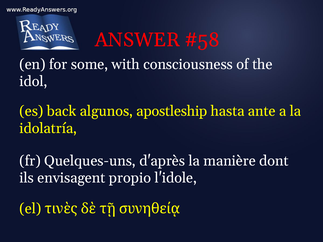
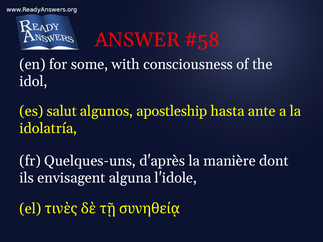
back: back -> salut (62, 111)
propio: propio -> alguna (130, 178)
